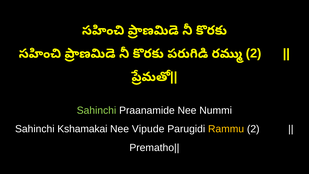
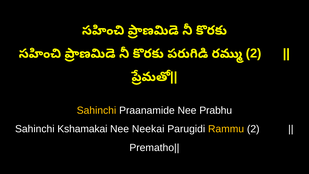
Sahinchi colour: light green -> yellow (97, 110)
Nummi: Nummi -> Prabhu (216, 110)
Vipude: Vipude -> Neekai (148, 129)
